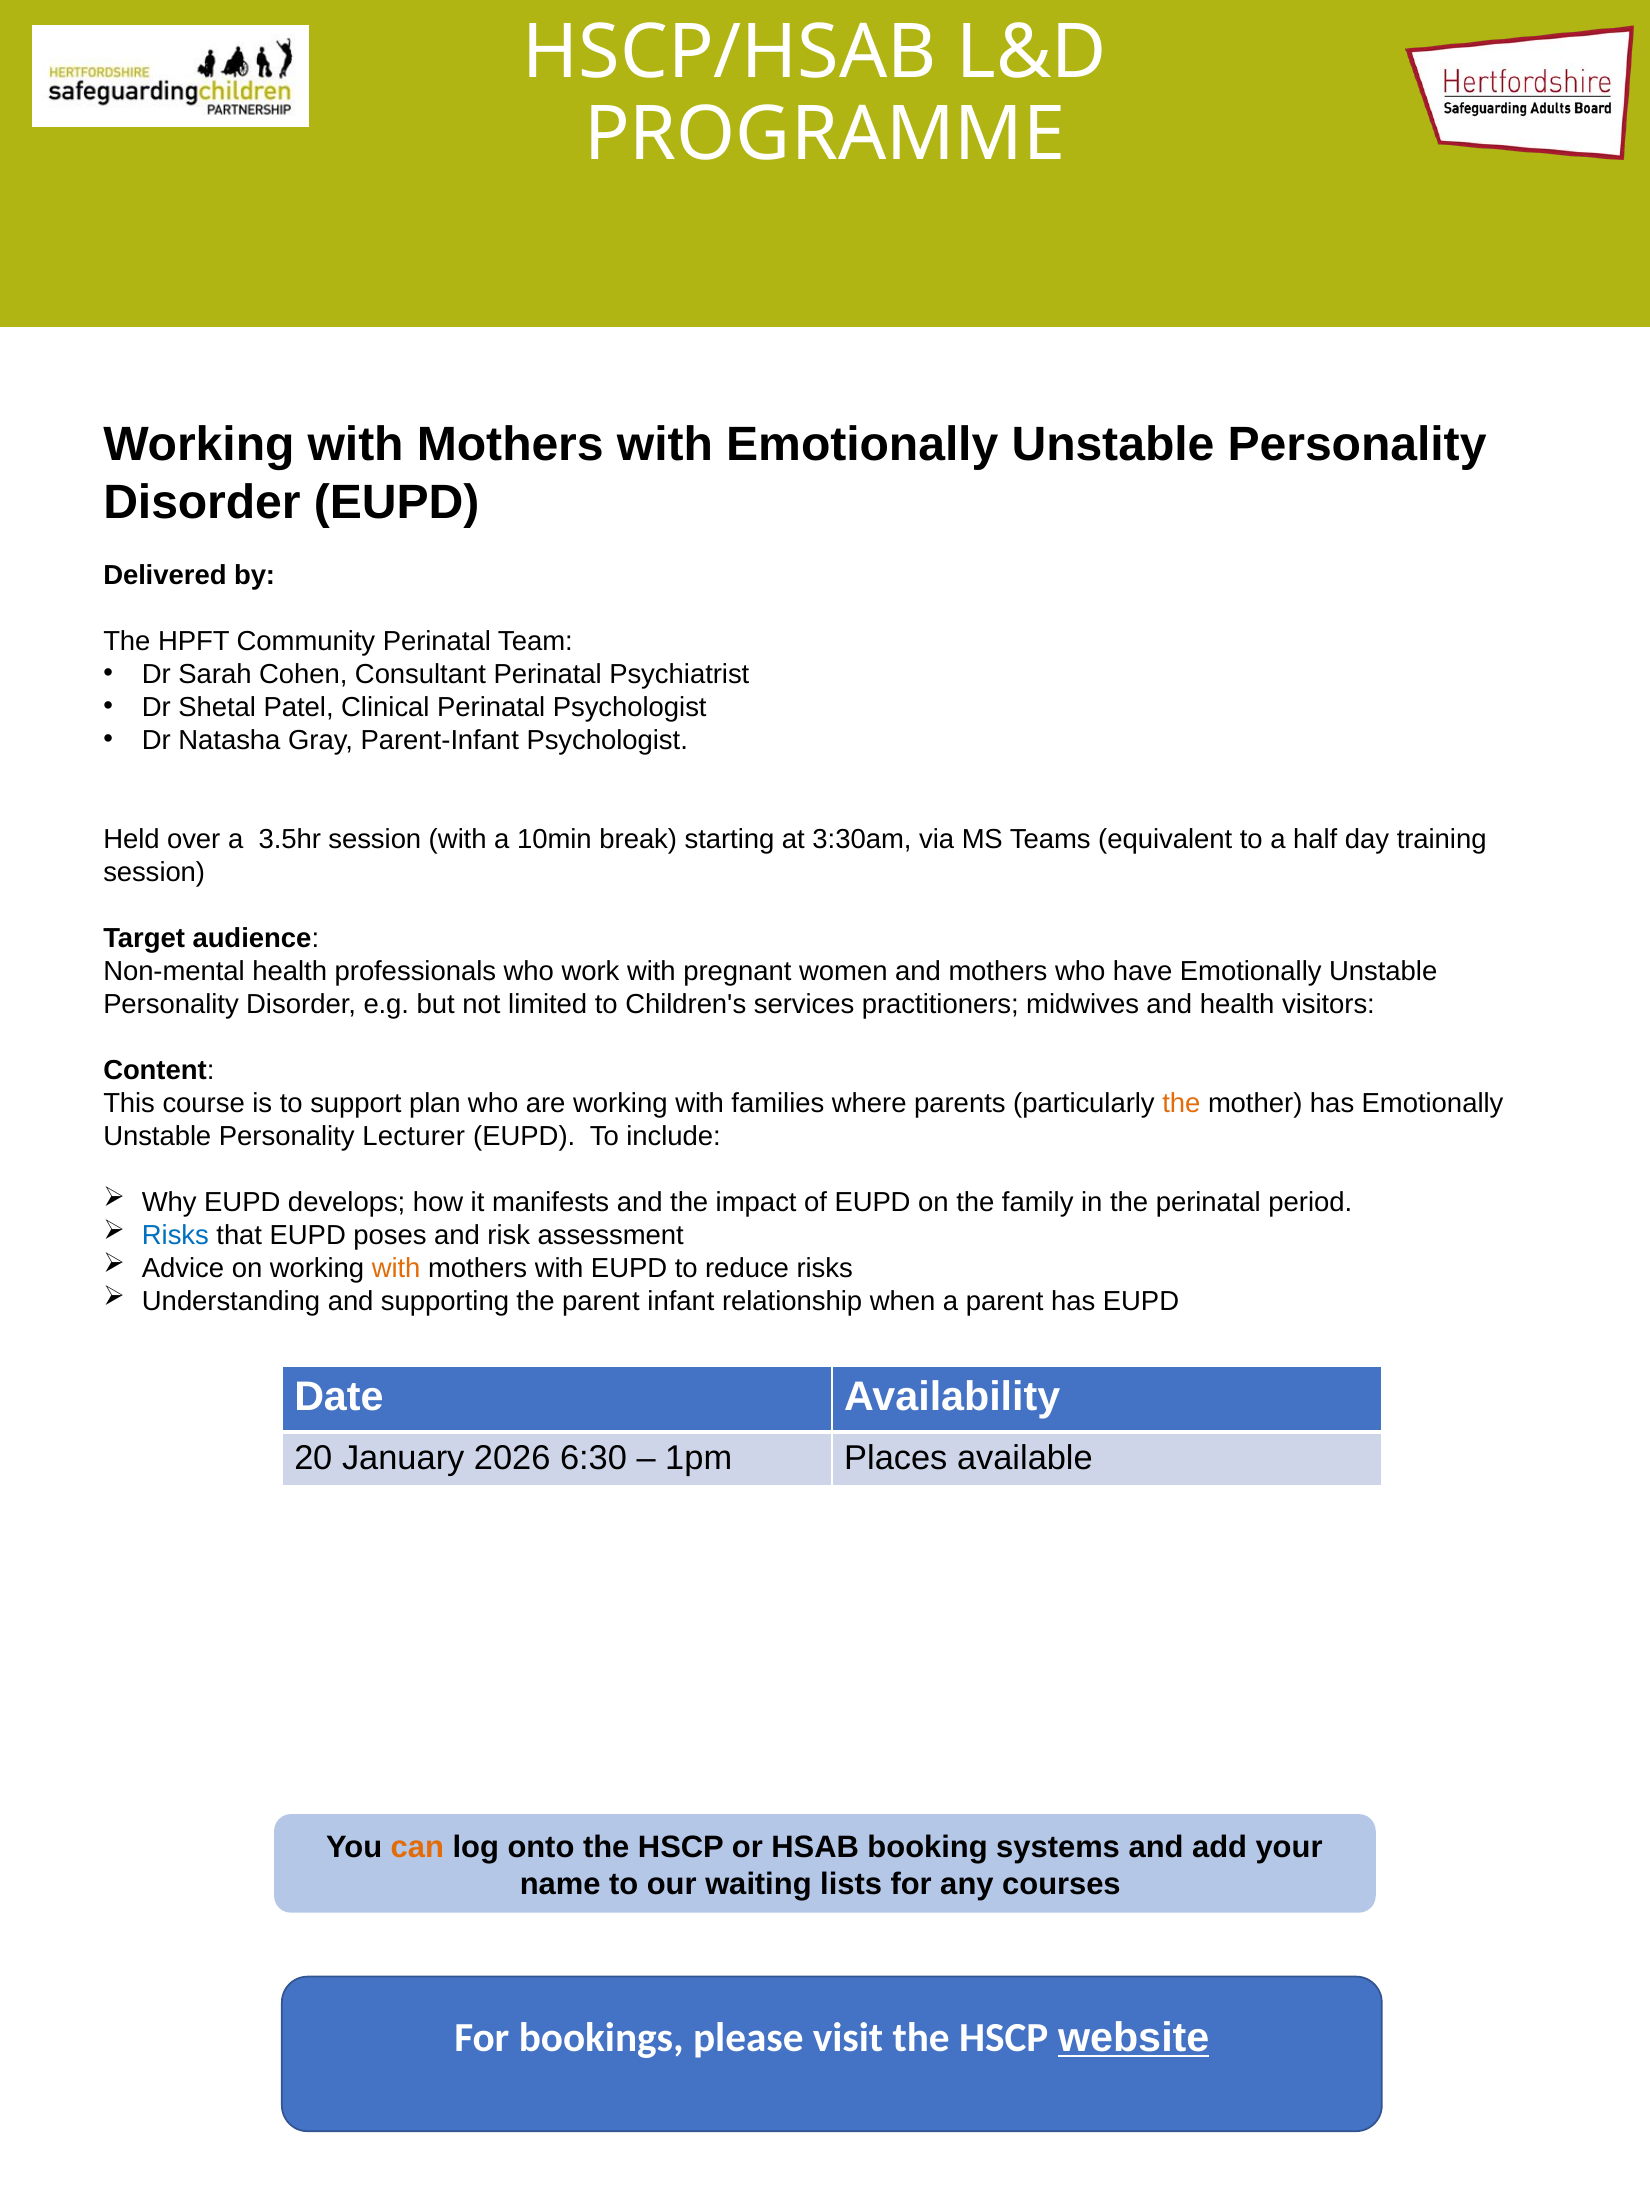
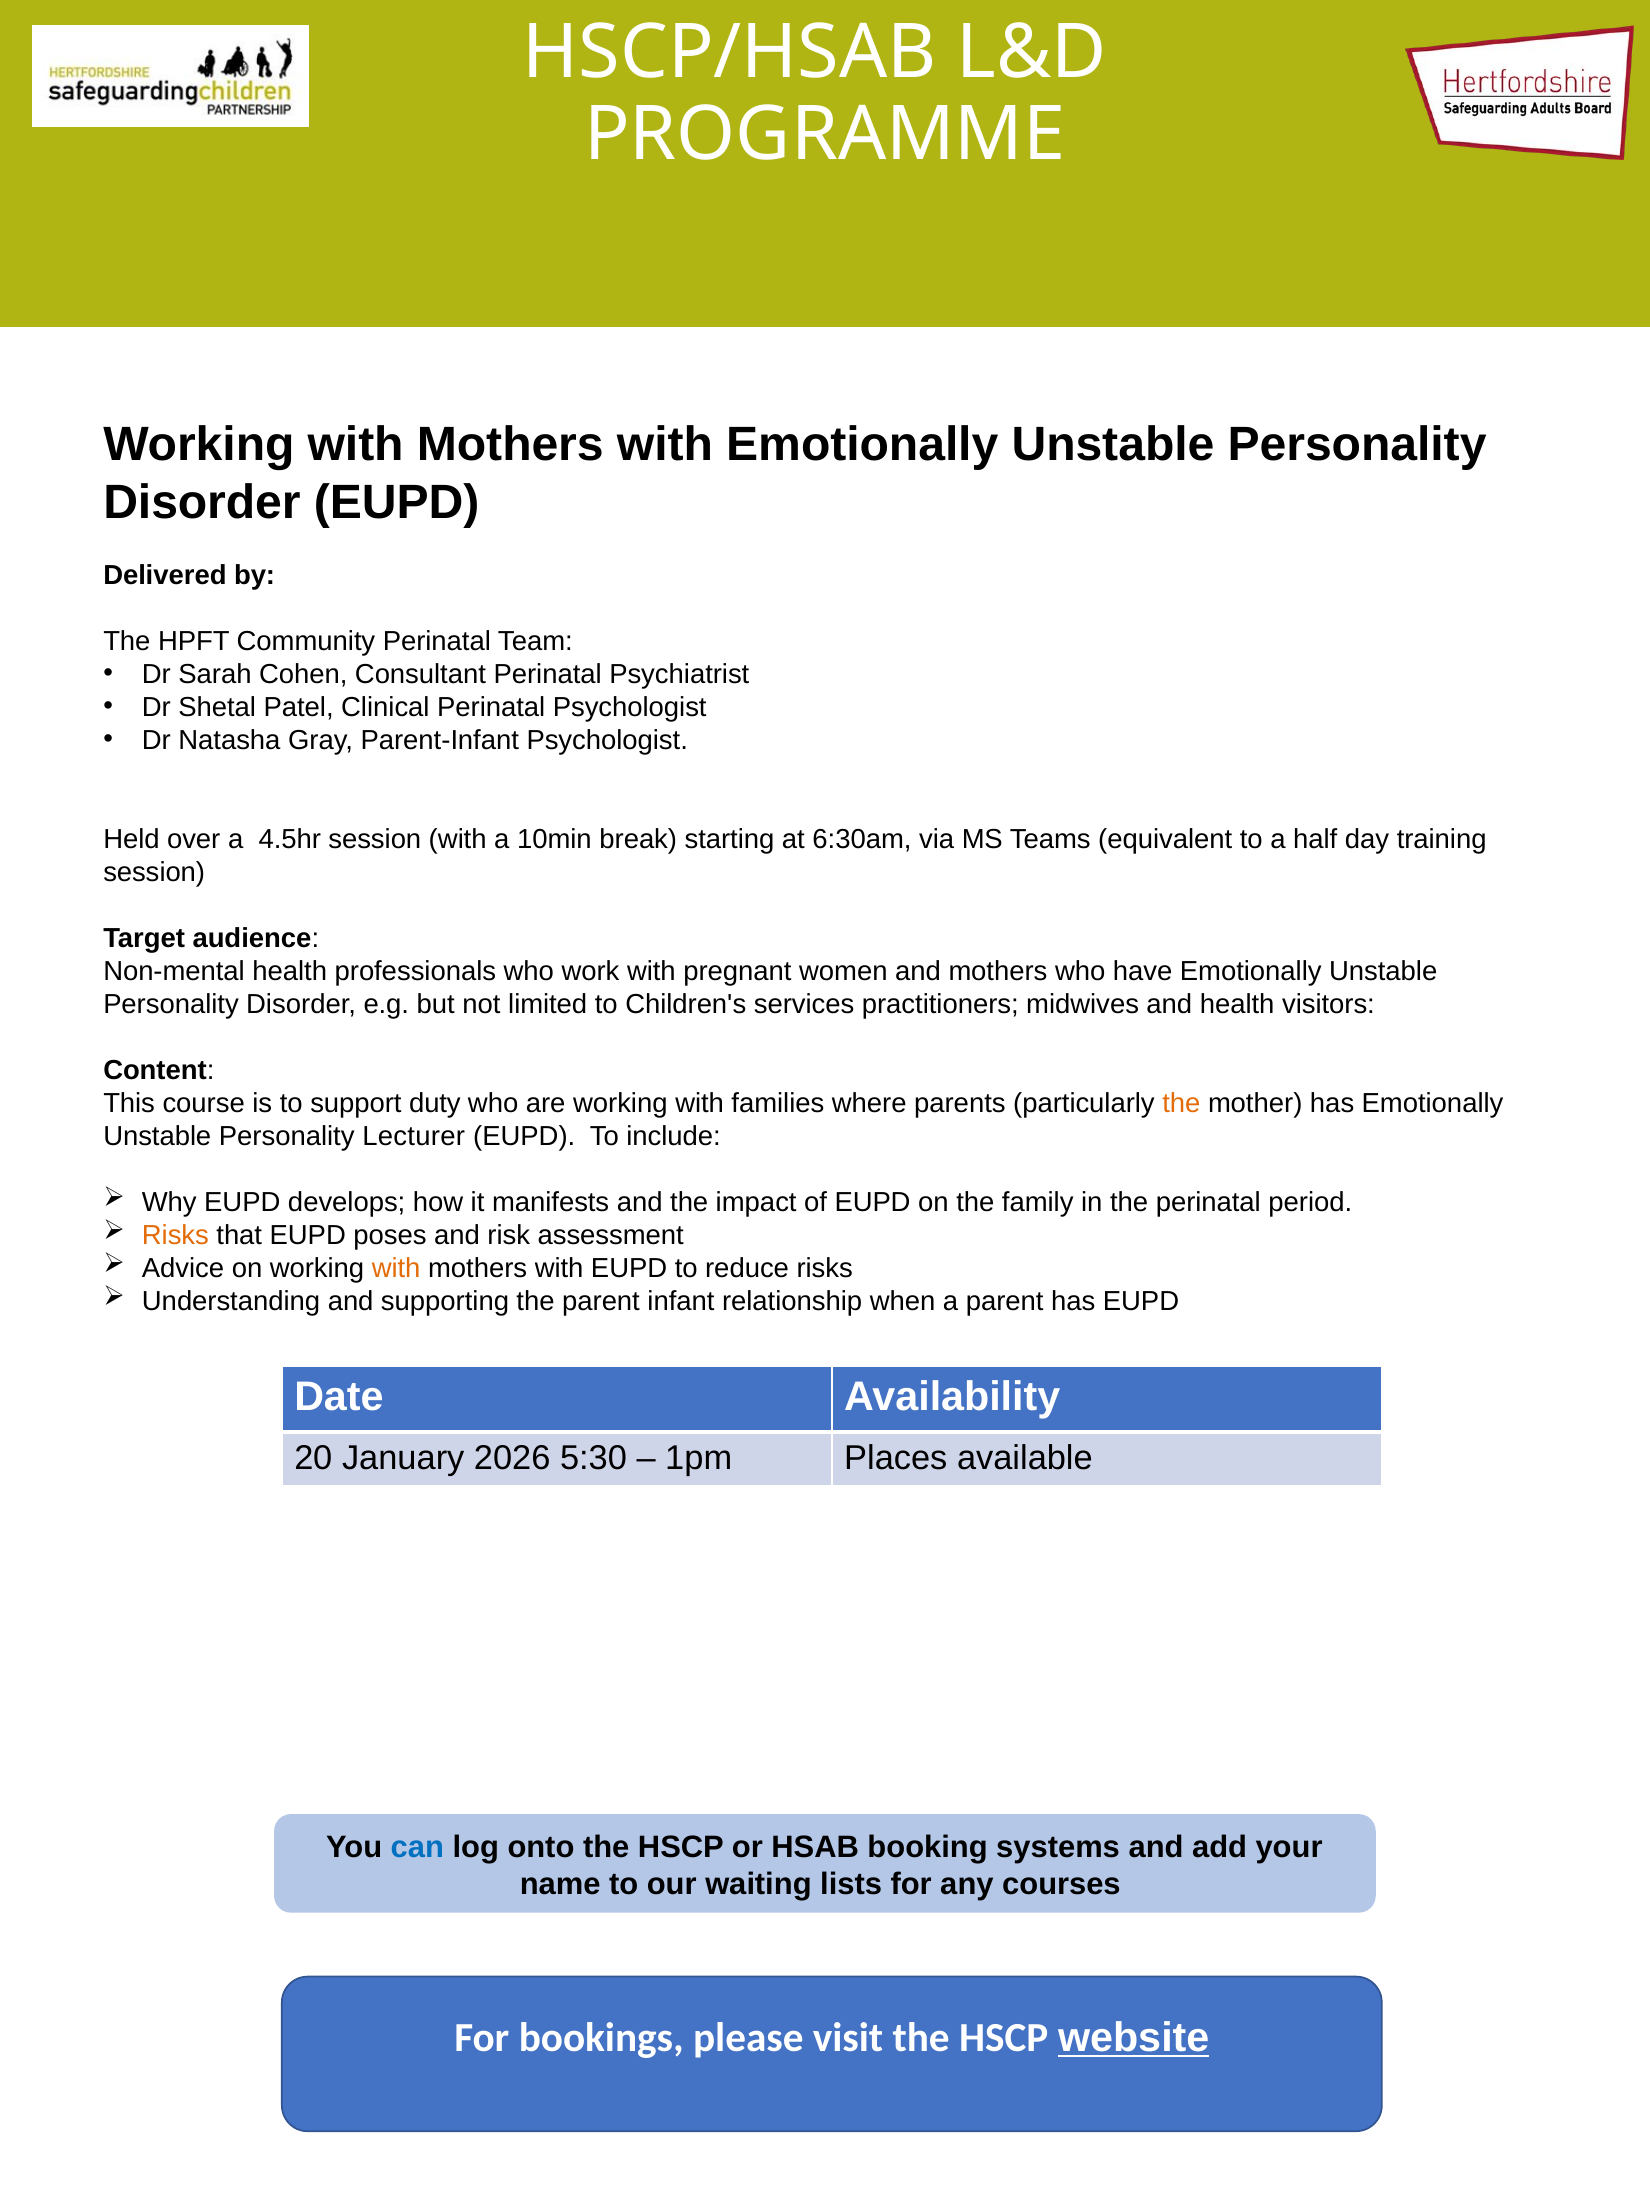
3.5hr: 3.5hr -> 4.5hr (290, 839)
3:30am: 3:30am -> 6:30am (862, 839)
plan: plan -> duty (435, 1103)
Risks colour: blue -> orange (175, 1235)
6:30: 6:30 -> 5:30 (593, 1458)
can colour: orange -> blue (417, 1847)
